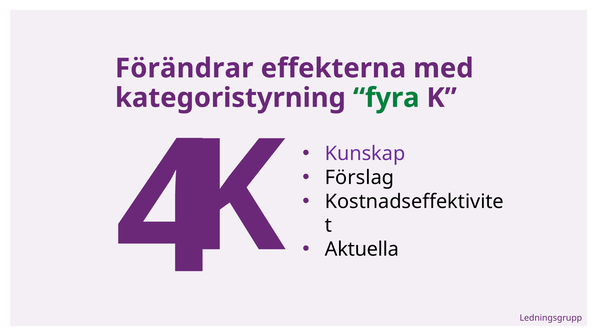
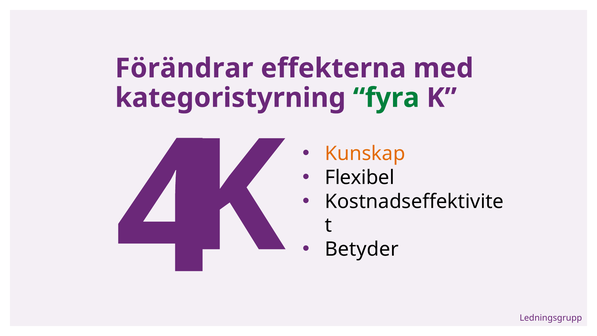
Kunskap colour: purple -> orange (365, 154)
Förslag: Förslag -> Flexibel (360, 177)
Aktuella: Aktuella -> Betyder (362, 249)
